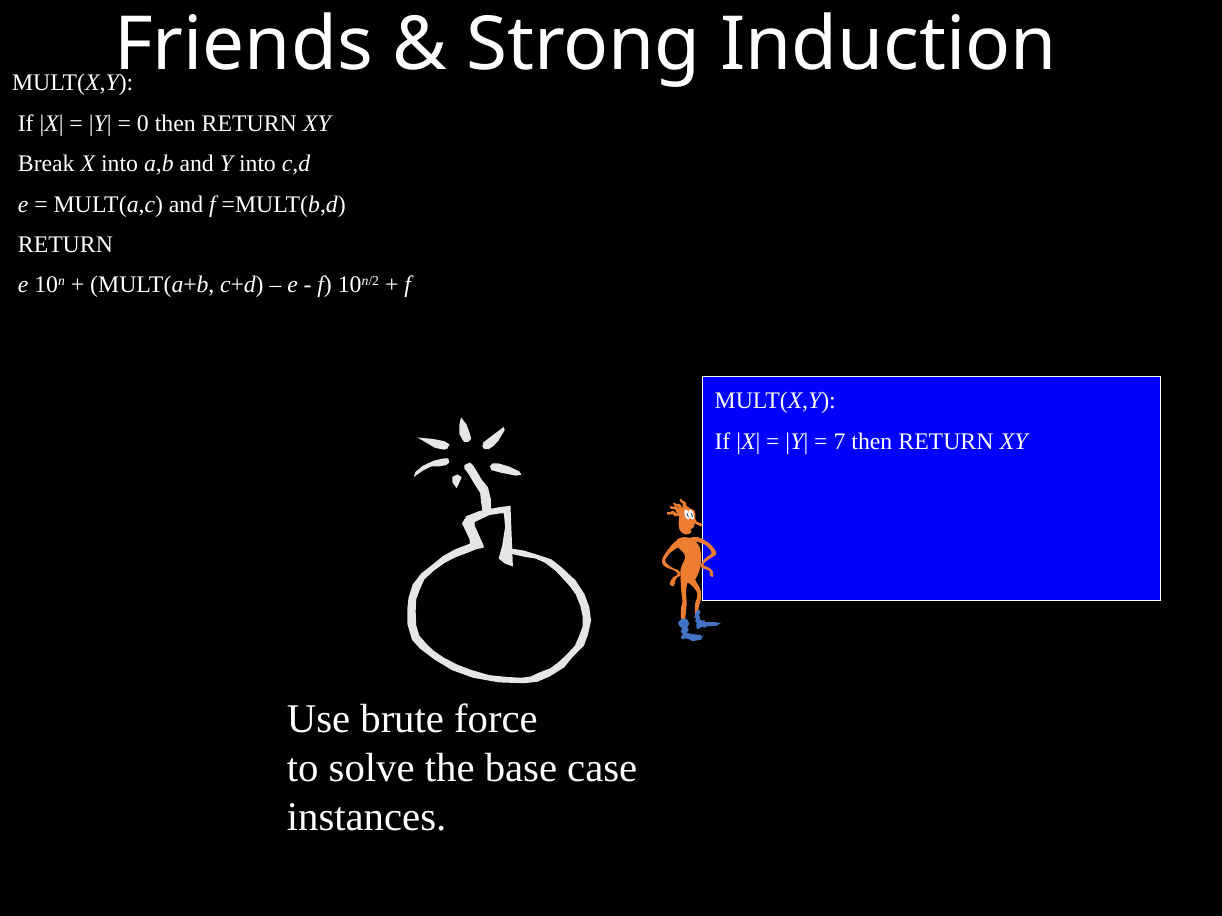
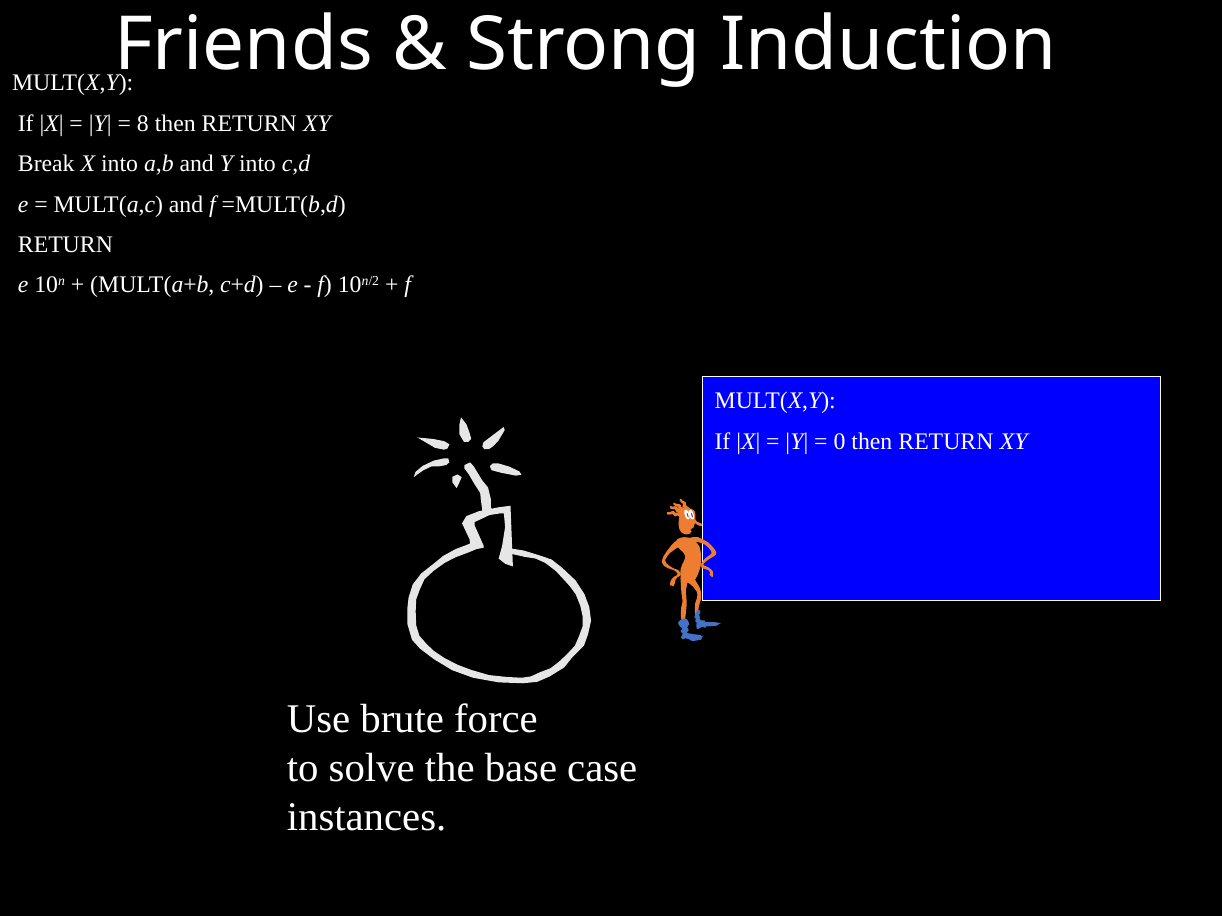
0: 0 -> 8 (143, 123)
7: 7 -> 0 (839, 442)
